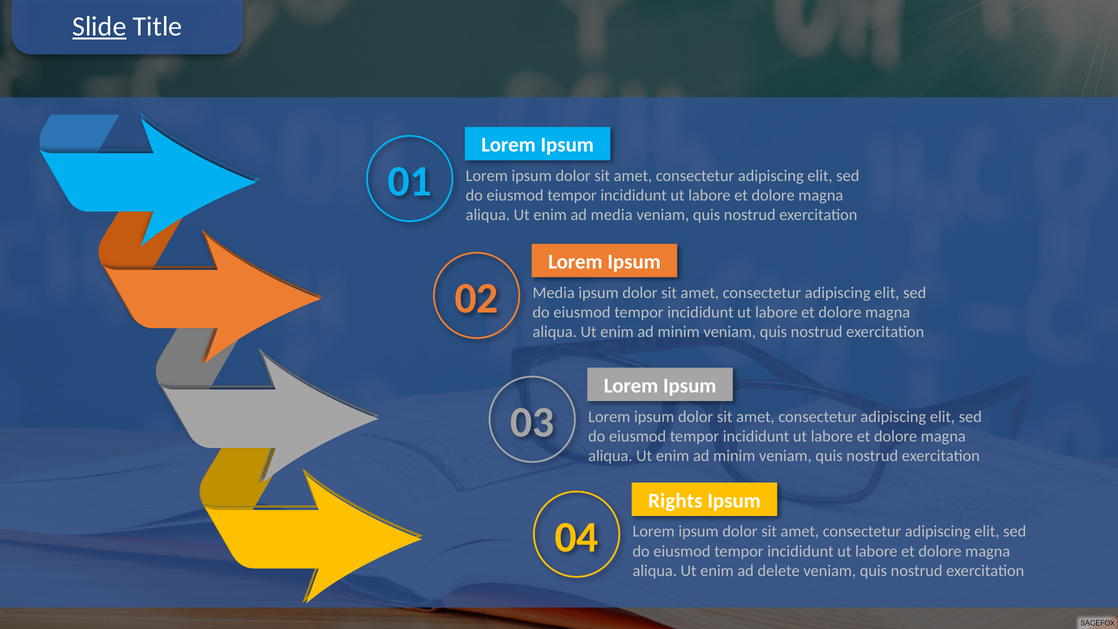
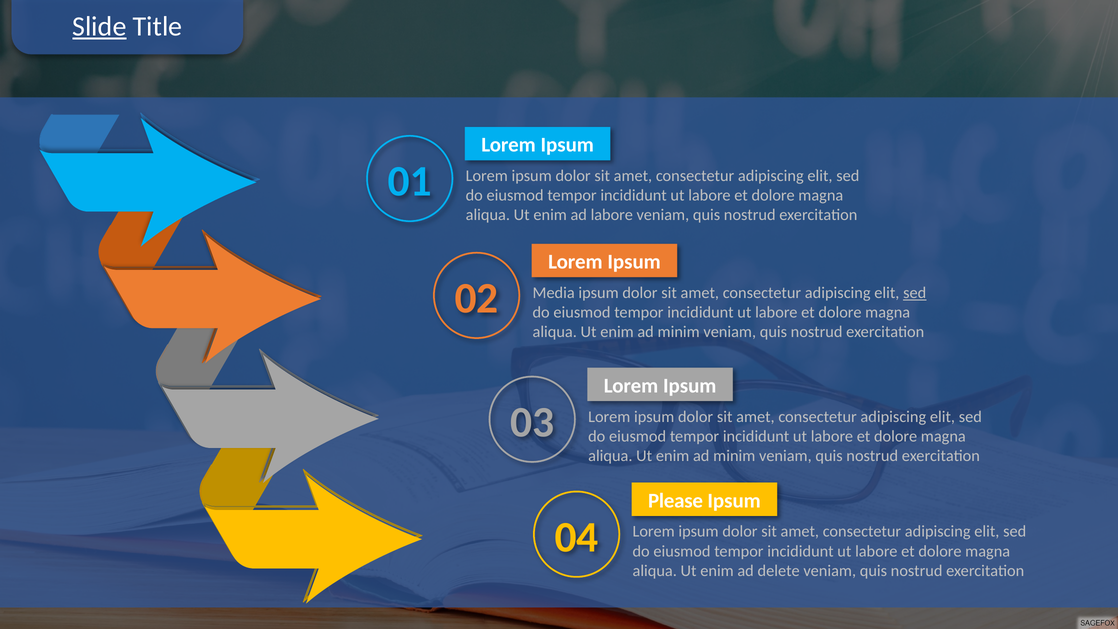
ad media: media -> labore (612, 215)
sed underline: none -> present (915, 293)
Rights: Rights -> Please (676, 501)
